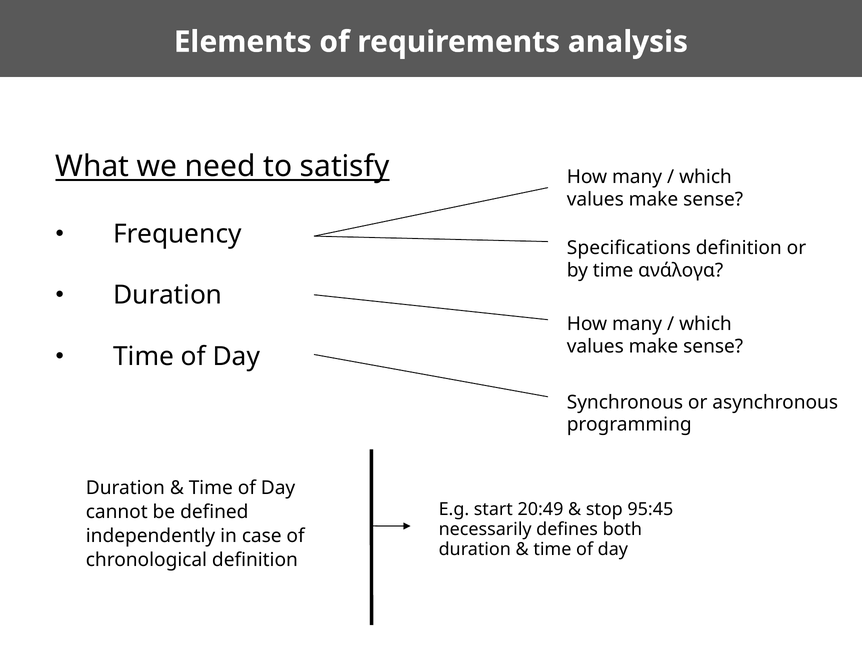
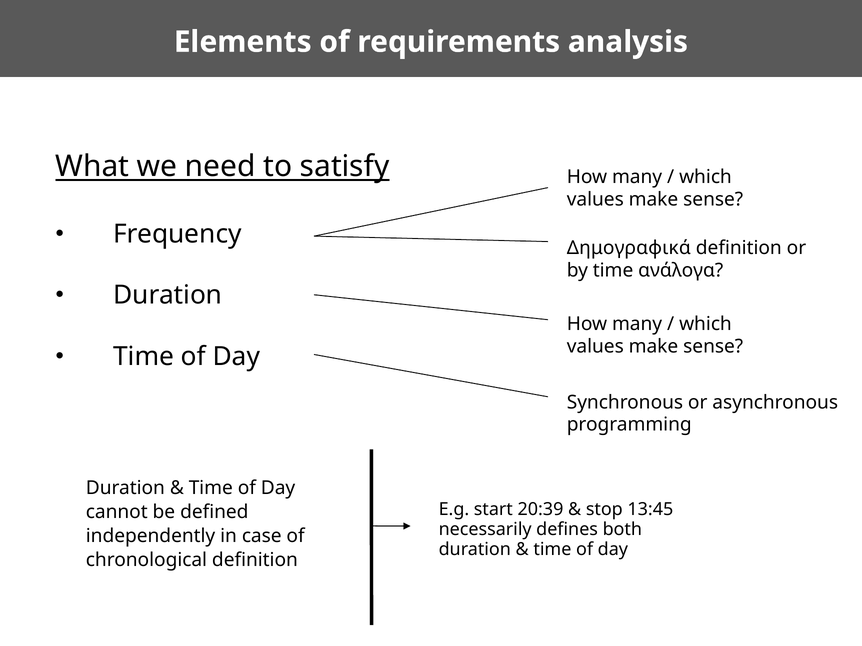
Specifications: Specifications -> Δημογραφικά (629, 248)
20:49: 20:49 -> 20:39 (540, 510)
95:45: 95:45 -> 13:45 (650, 510)
